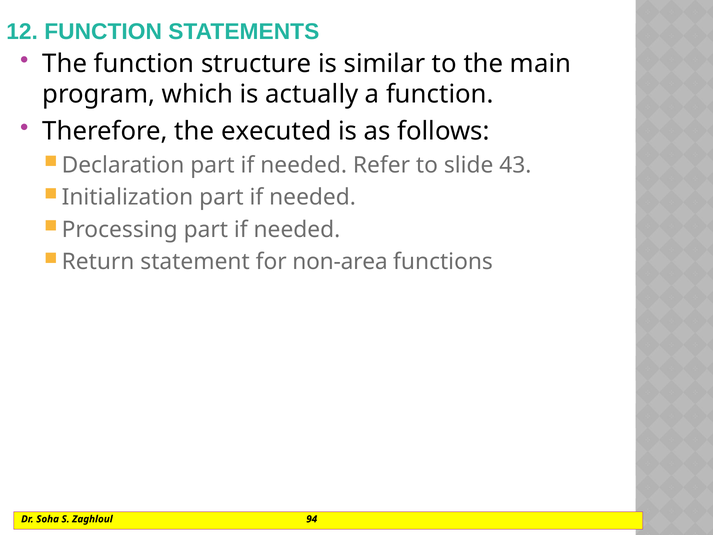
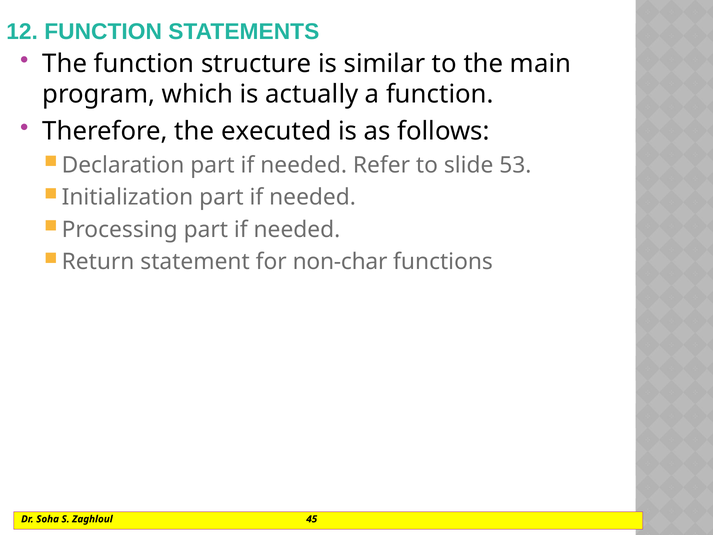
43: 43 -> 53 (515, 165)
non-area: non-area -> non-char (340, 262)
94: 94 -> 45 (312, 519)
